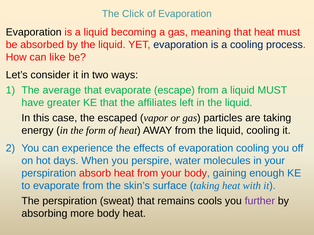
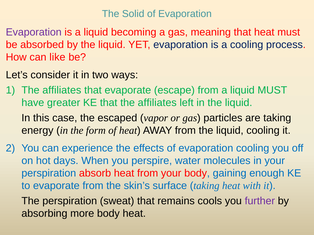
Click: Click -> Solid (133, 14)
Evaporation colour: black -> purple (34, 32)
1 The average: average -> affiliates (62, 90)
